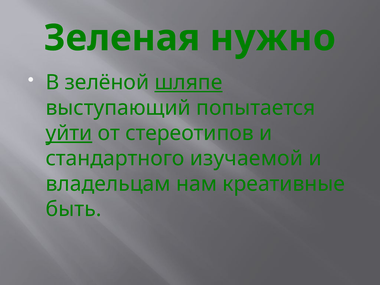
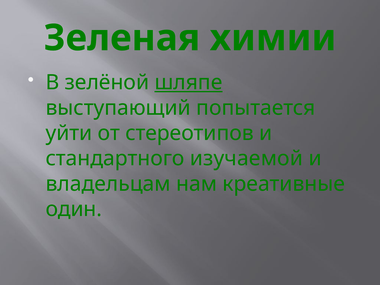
нужно: нужно -> химии (273, 38)
уйти underline: present -> none (69, 133)
быть: быть -> один (74, 209)
